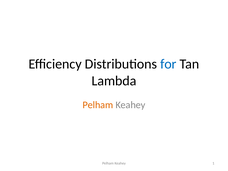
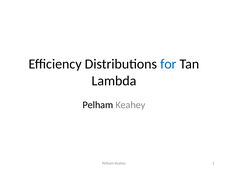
Pelham colour: orange -> black (98, 105)
